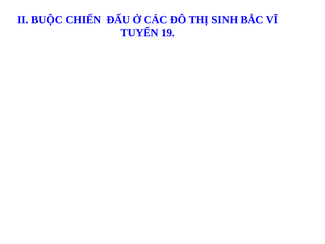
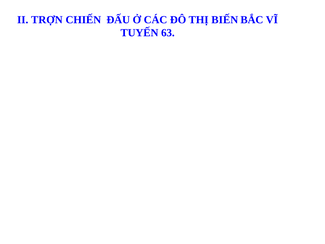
BUỘC: BUỘC -> TRỢN (47, 20)
SINH: SINH -> BIẾN (225, 20)
19: 19 -> 63 (168, 33)
